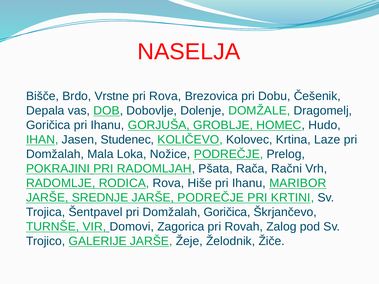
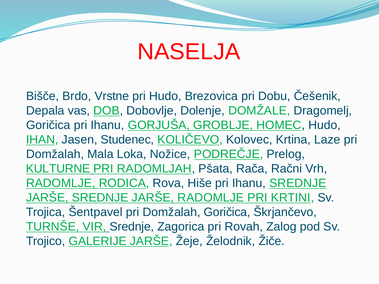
pri Rova: Rova -> Hudo (165, 96)
POKRAJINI: POKRAJINI -> KULTURNE (58, 169)
Ihanu MARIBOR: MARIBOR -> SREDNJE (298, 183)
JARŠE PODREČJE: PODREČJE -> RADOMLJE (211, 198)
VIR Domovi: Domovi -> Srednje (132, 227)
